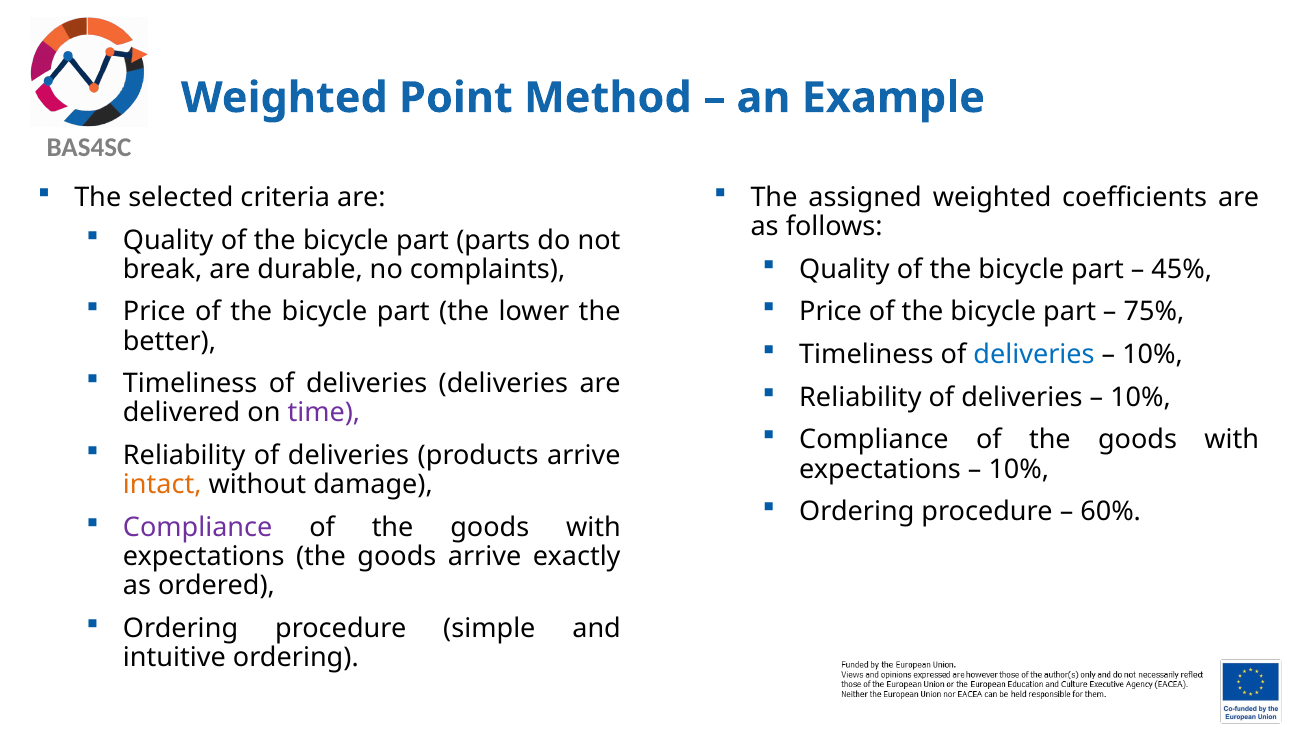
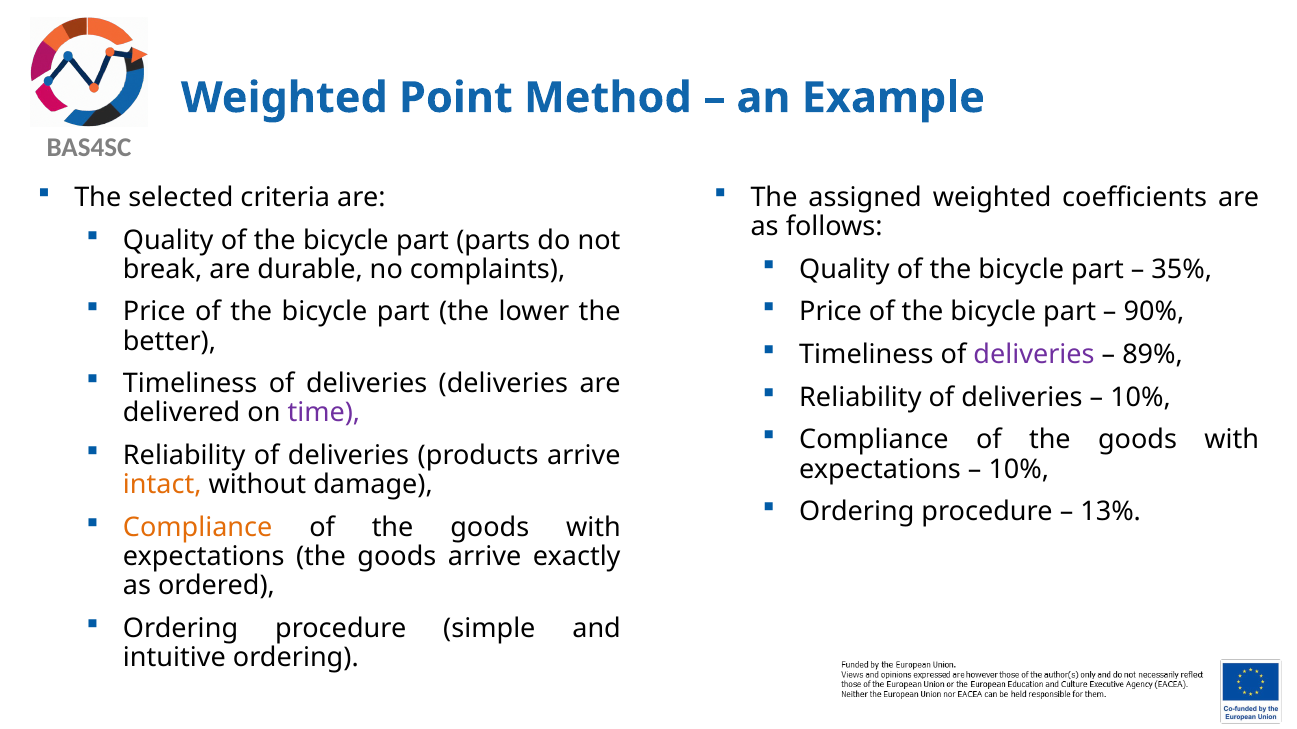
45%: 45% -> 35% (1182, 270)
75%: 75% -> 90% (1154, 312)
deliveries colour: blue -> purple (1034, 355)
10%: 10% -> 89% (1153, 355)
60%: 60% -> 13% (1111, 512)
Compliance colour: purple -> orange (198, 528)
